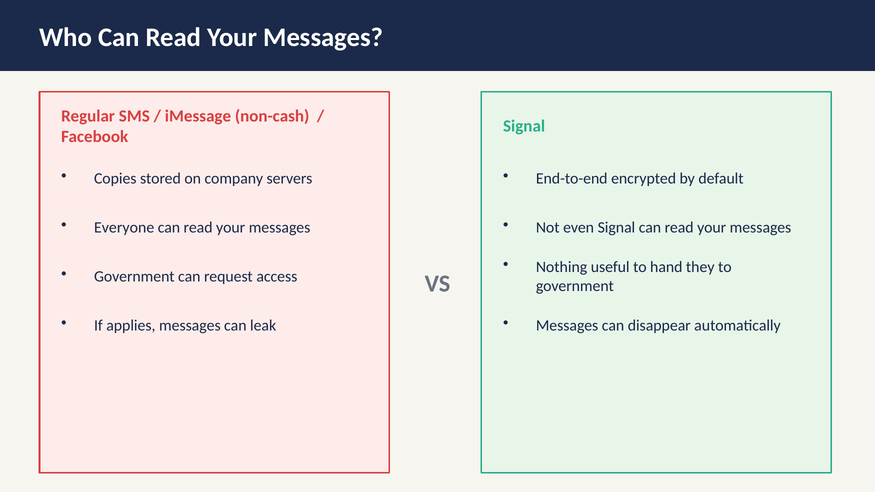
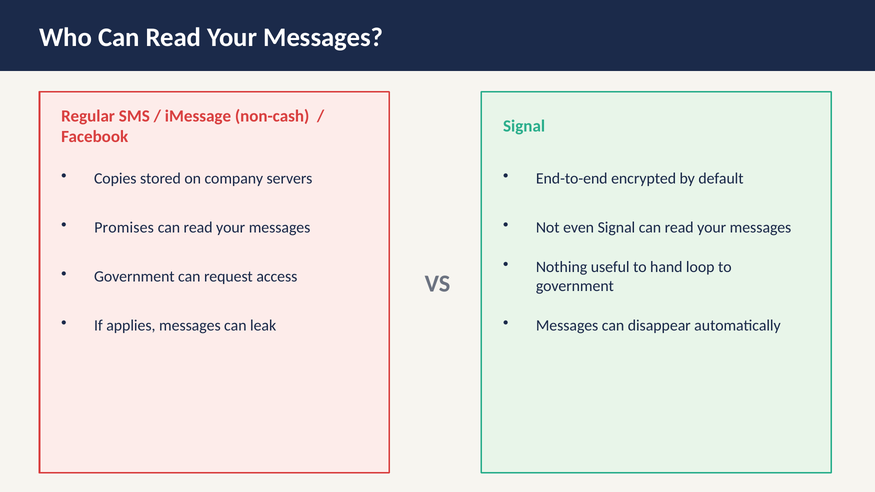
Everyone: Everyone -> Promises (124, 228)
they: they -> loop (700, 267)
